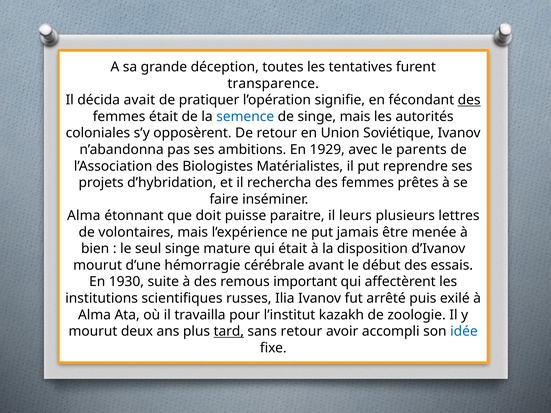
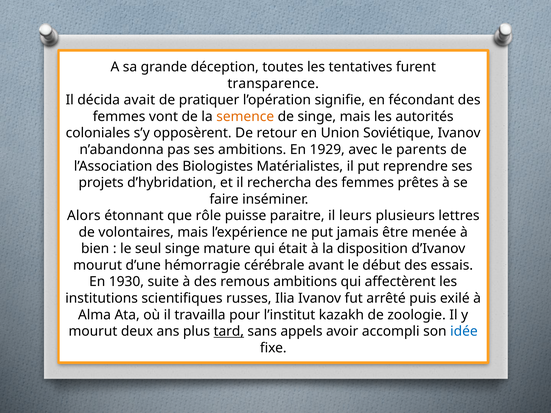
des underline: present -> none (469, 100)
femmes était: était -> vont (163, 117)
semence colour: blue -> orange (245, 117)
Alma: Alma -> Alors (84, 216)
doit: doit -> rôle (208, 216)
important: important -> ambitions (305, 282)
sans retour: retour -> appels (301, 332)
